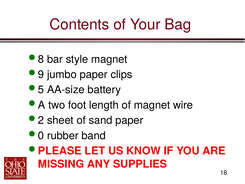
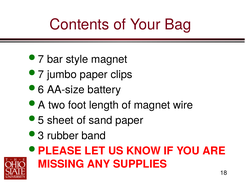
8: 8 -> 7 (41, 59)
9: 9 -> 7 (41, 74)
5: 5 -> 6 (41, 90)
2: 2 -> 5 (41, 120)
0: 0 -> 3 (41, 135)
